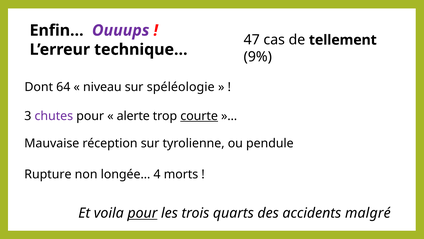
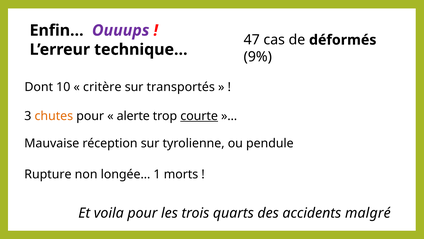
tellement: tellement -> déformés (343, 40)
64: 64 -> 10 (63, 87)
niveau: niveau -> critère (102, 87)
spéléologie: spéléologie -> transportés (181, 87)
chutes colour: purple -> orange (54, 116)
4: 4 -> 1 (157, 174)
pour underline: present -> none (142, 213)
